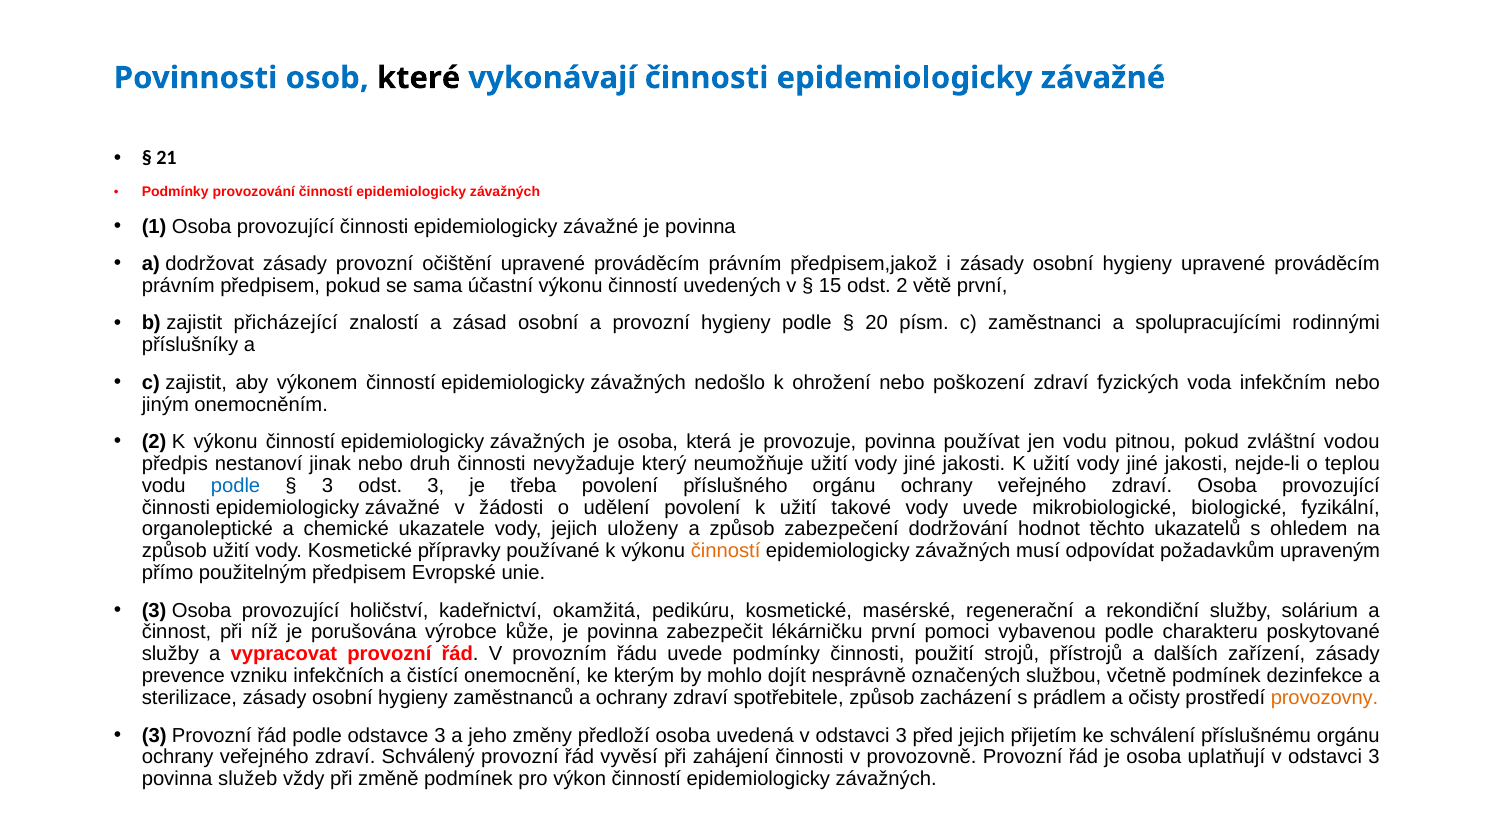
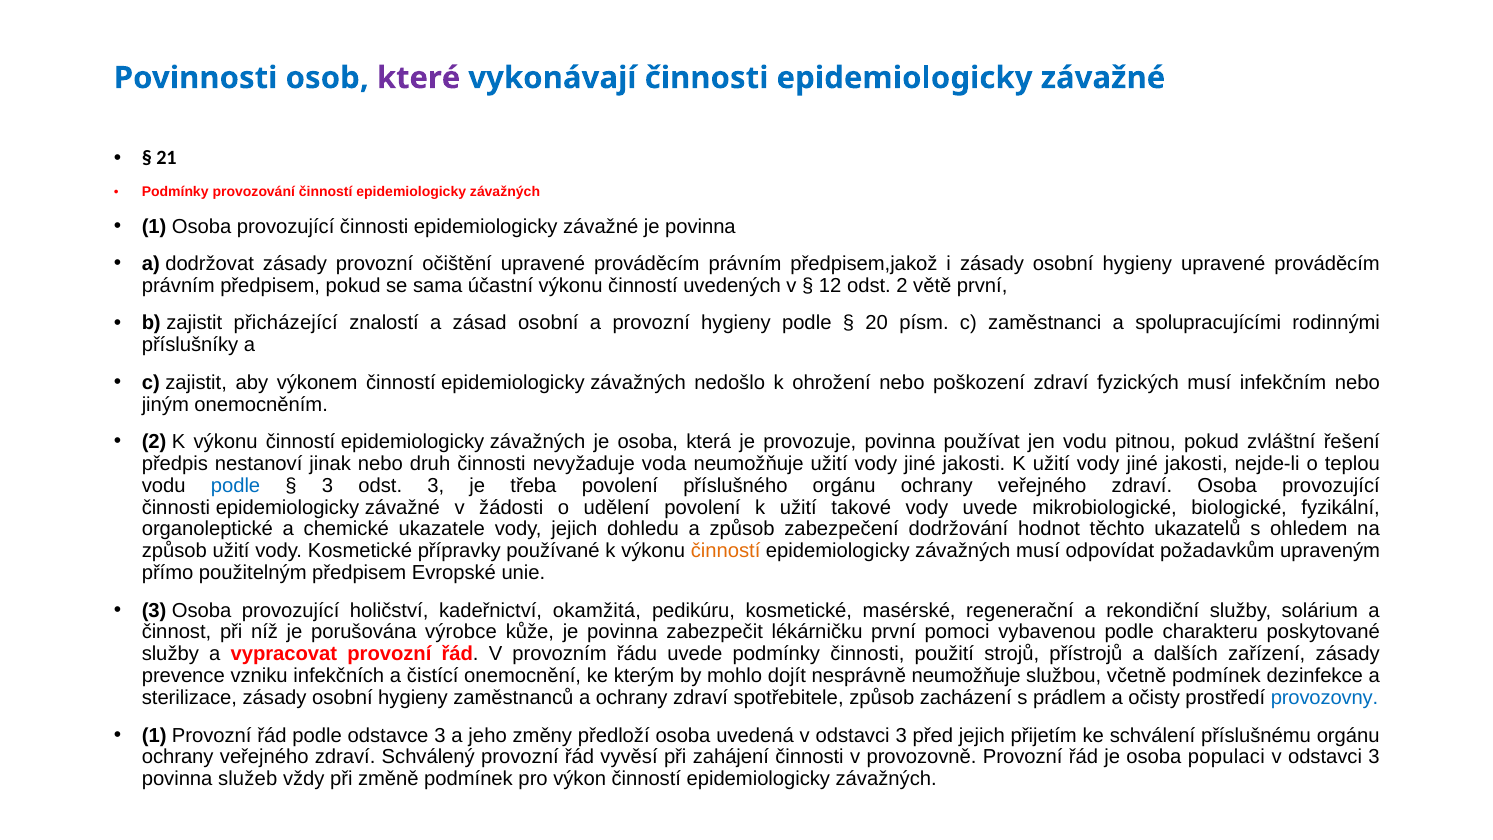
které colour: black -> purple (419, 78)
15: 15 -> 12 (830, 286)
fyzických voda: voda -> musí (1209, 382)
vodou: vodou -> řešení (1352, 442)
který: který -> voda (664, 464)
uloženy: uloženy -> dohledu (643, 529)
nesprávně označených: označených -> neumožňuje (966, 676)
provozovny colour: orange -> blue (1324, 698)
3: 3 -> 1 (154, 735)
uplatňují: uplatňují -> populaci (1226, 757)
